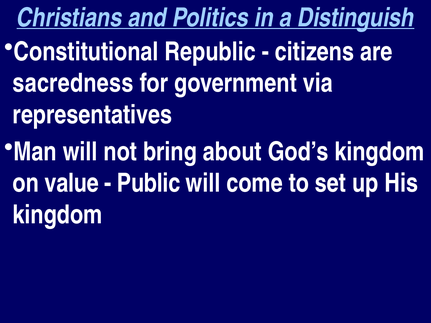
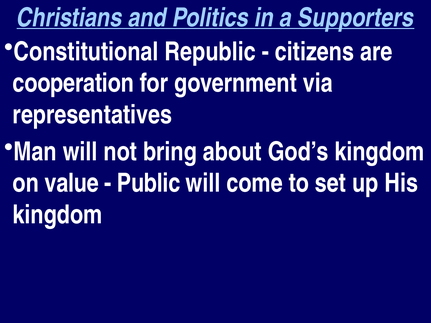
Distinguish: Distinguish -> Supporters (356, 18)
sacredness: sacredness -> cooperation (73, 83)
